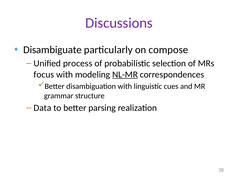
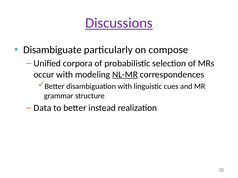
Discussions underline: none -> present (119, 23)
process: process -> corpora (78, 64)
focus: focus -> occur (44, 75)
parsing: parsing -> instead (102, 108)
